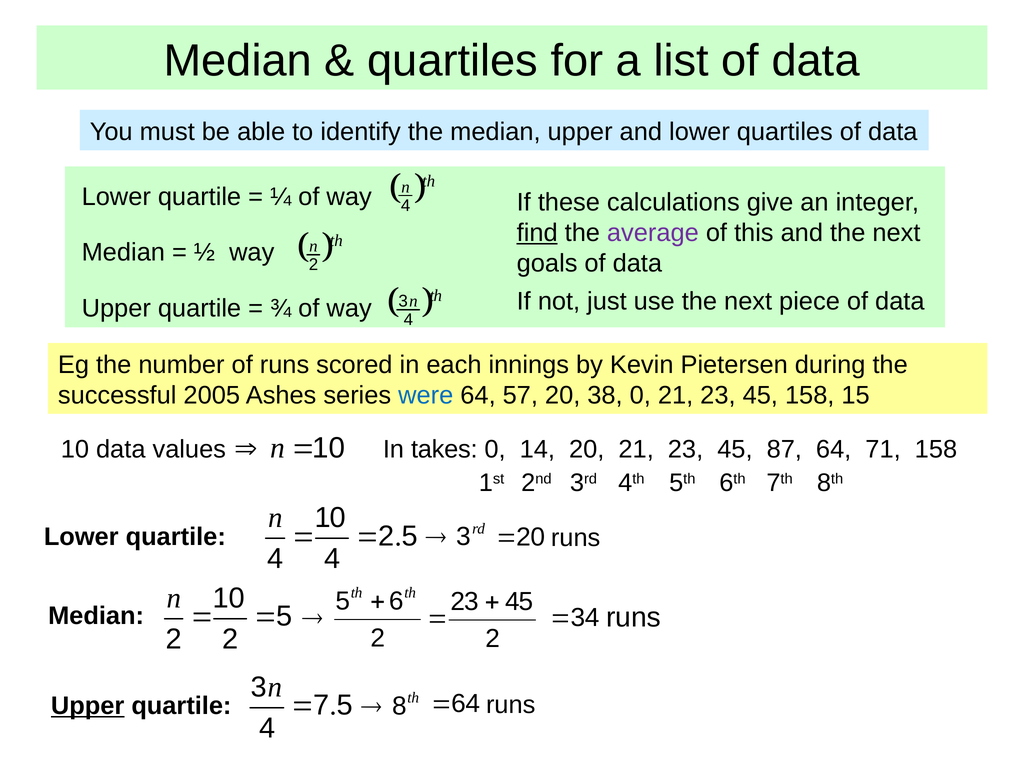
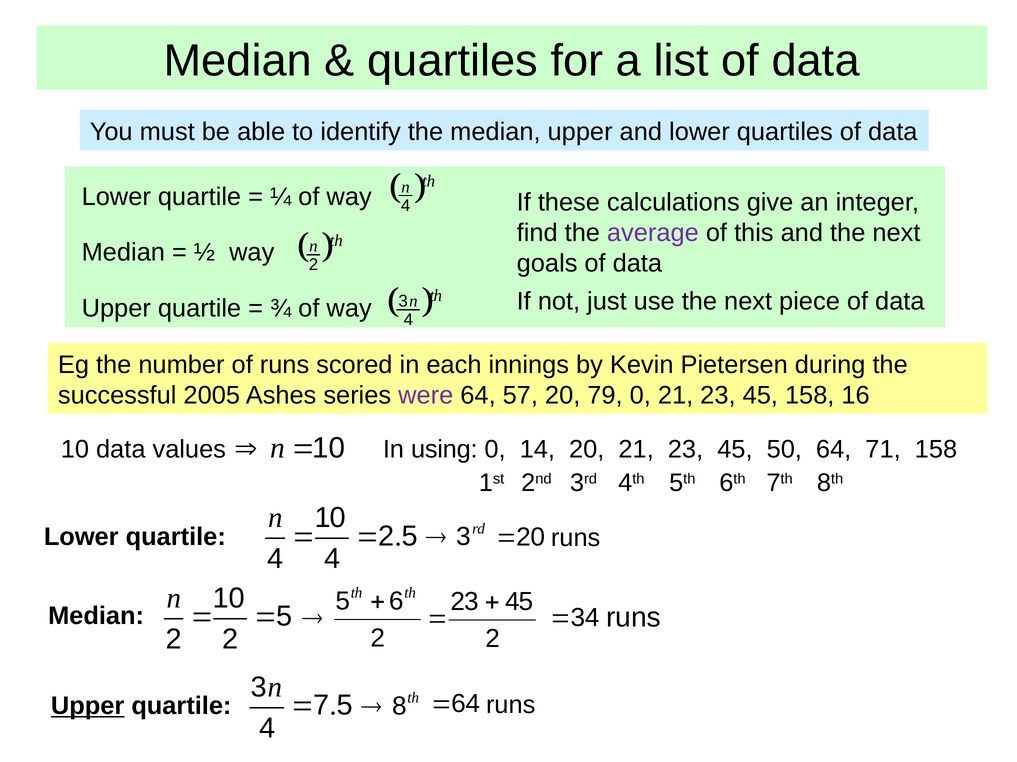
find underline: present -> none (537, 233)
were colour: blue -> purple (426, 396)
38: 38 -> 79 (605, 396)
15: 15 -> 16 (856, 396)
takes: takes -> using (444, 450)
87: 87 -> 50 (784, 450)
